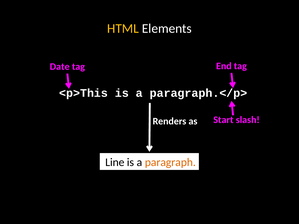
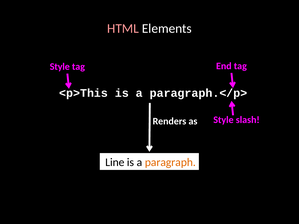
HTML colour: yellow -> pink (123, 29)
Date: Date -> Style (60, 67)
Start: Start -> Style (223, 120)
